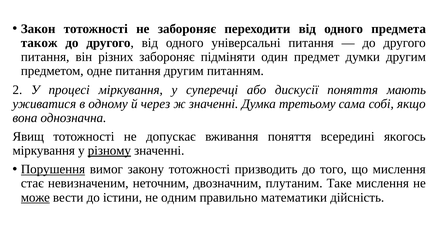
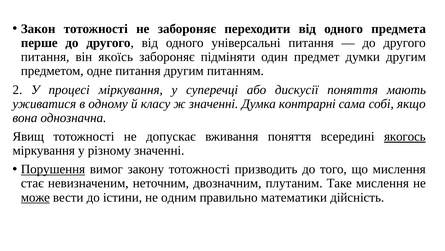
також: також -> перше (39, 43)
різних: різних -> якоїсь (116, 57)
через: через -> класу (156, 103)
третьому: третьому -> контрарні (307, 103)
якогось underline: none -> present (405, 136)
різному underline: present -> none (109, 150)
